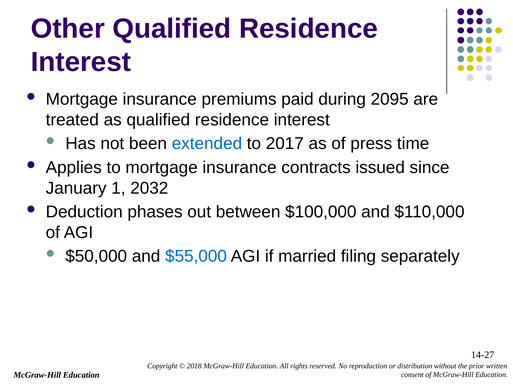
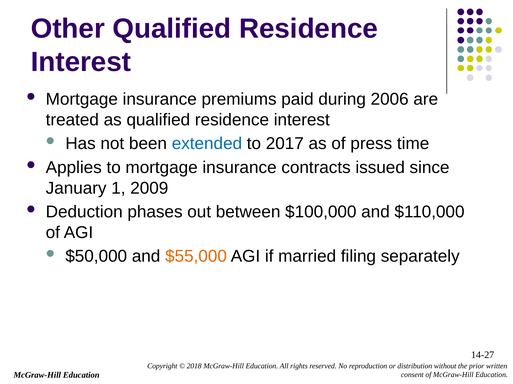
2095: 2095 -> 2006 (390, 100)
2032: 2032 -> 2009 (149, 188)
$55,000 colour: blue -> orange (196, 257)
